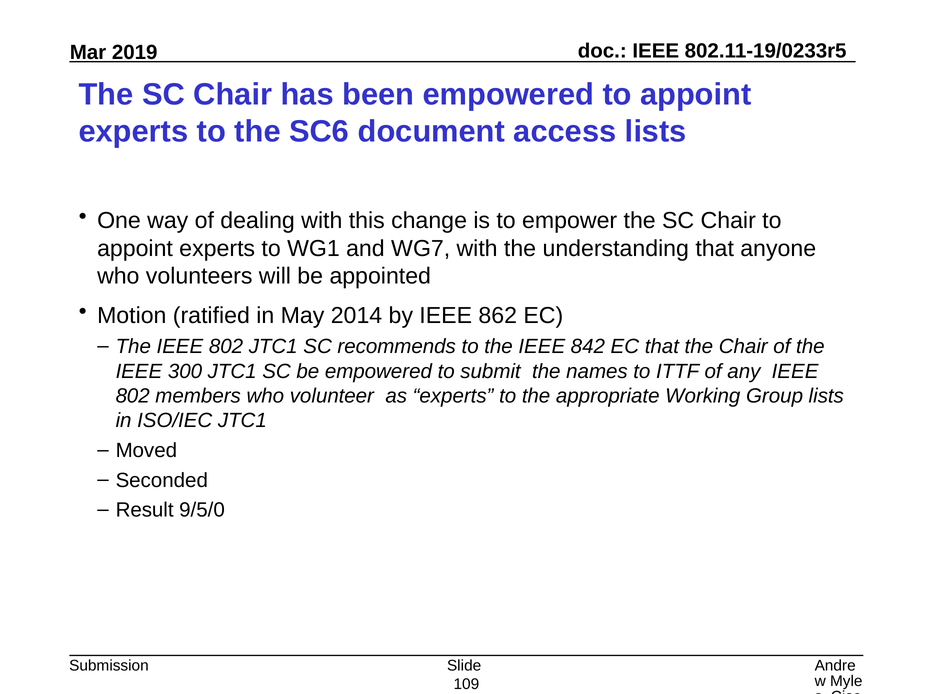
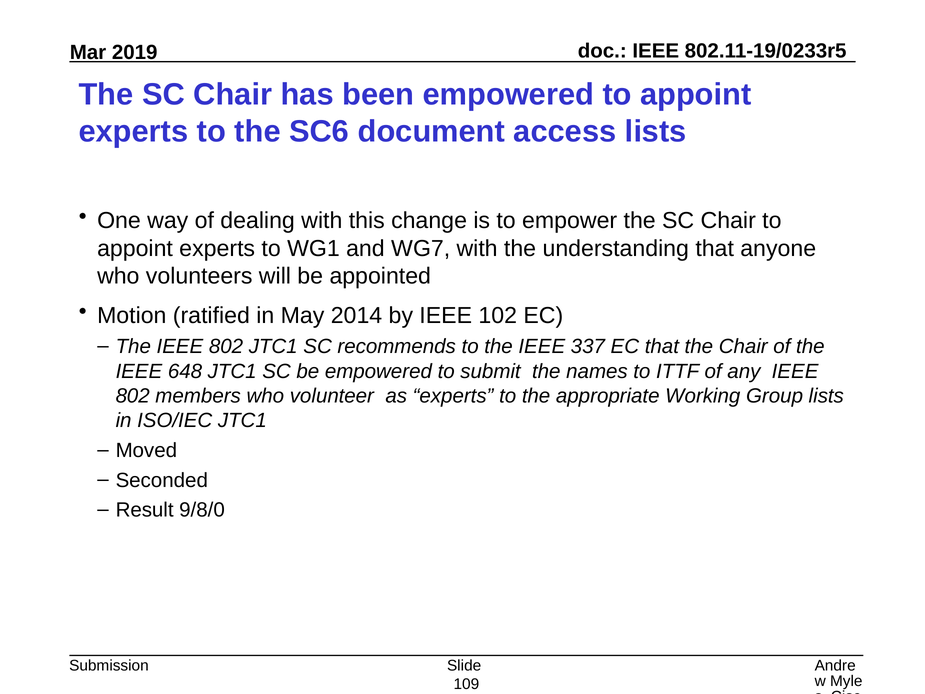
862: 862 -> 102 (498, 315)
842: 842 -> 337 (588, 347)
300: 300 -> 648 (185, 371)
9/5/0: 9/5/0 -> 9/8/0 (202, 510)
